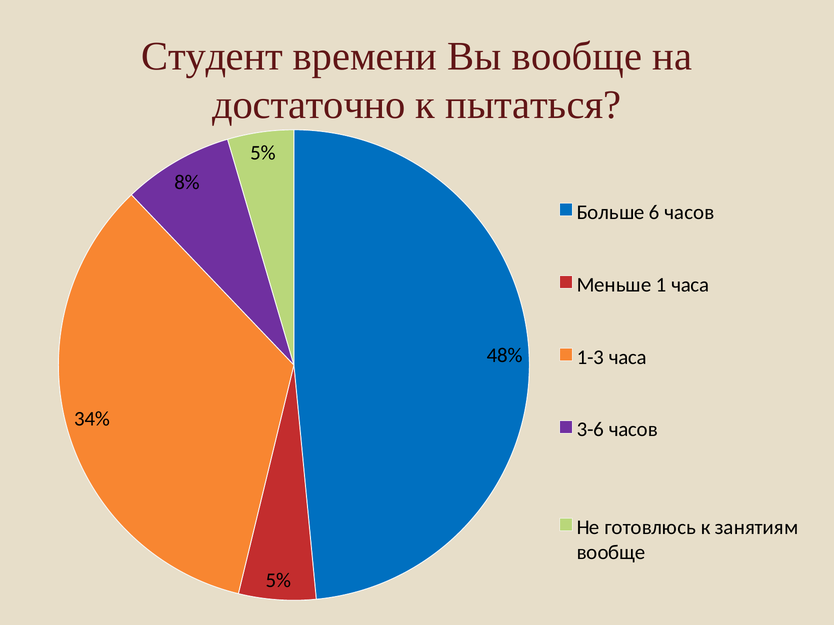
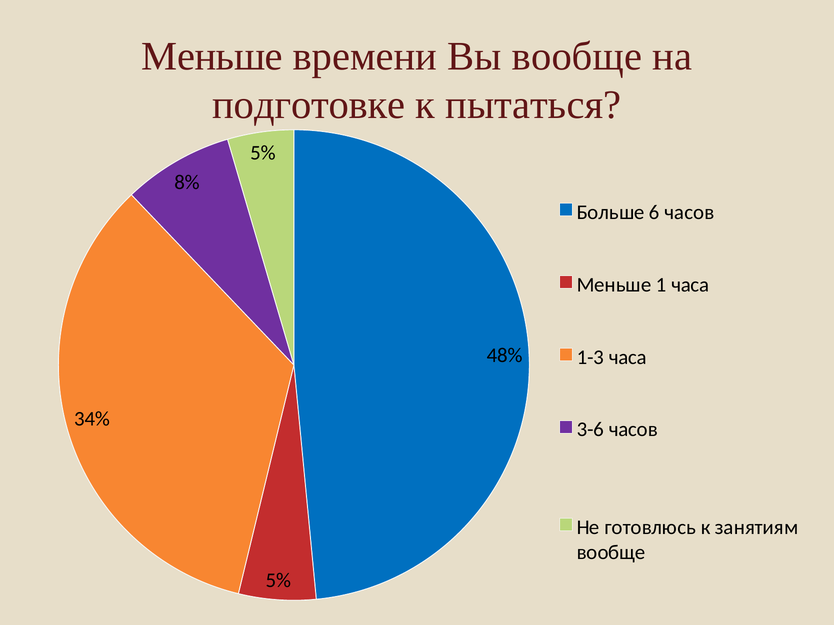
Студент: Студент -> Меньше (212, 56)
достаточно: достаточно -> подготовке (309, 105)
